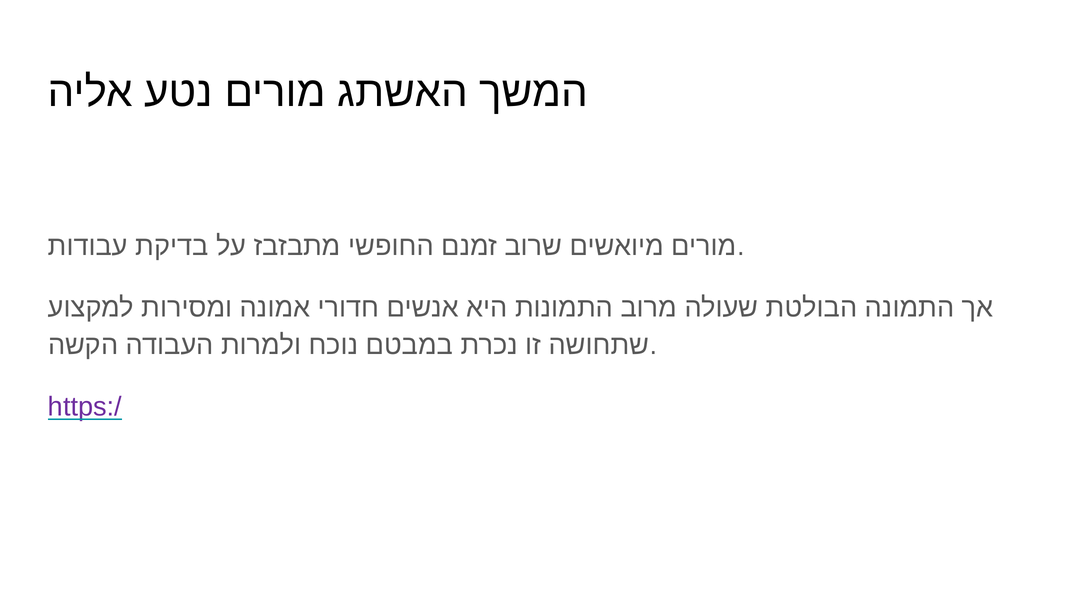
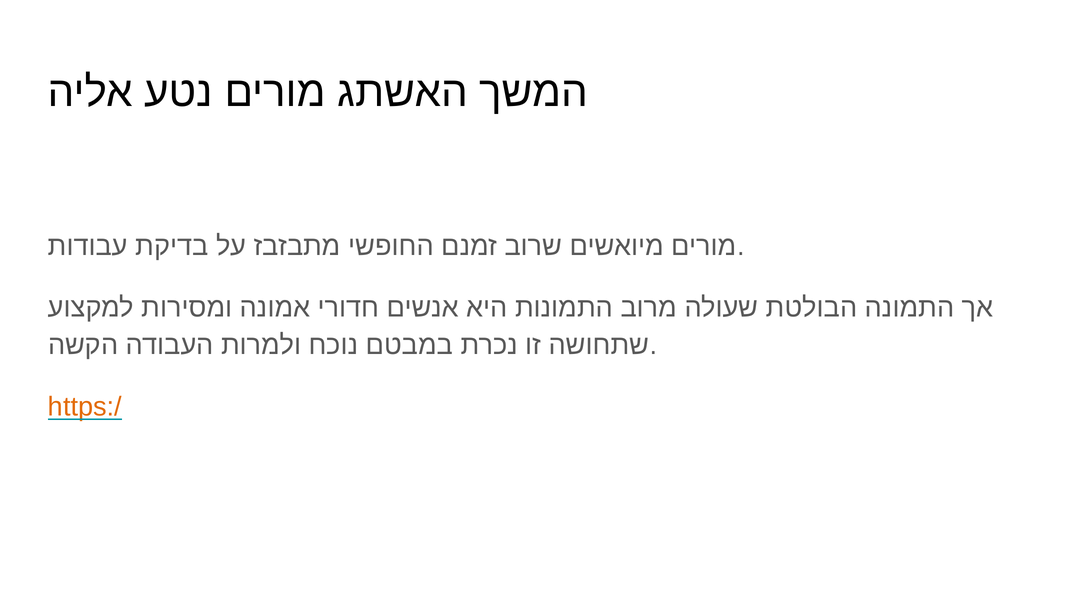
https:/ colour: purple -> orange (85, 407)
